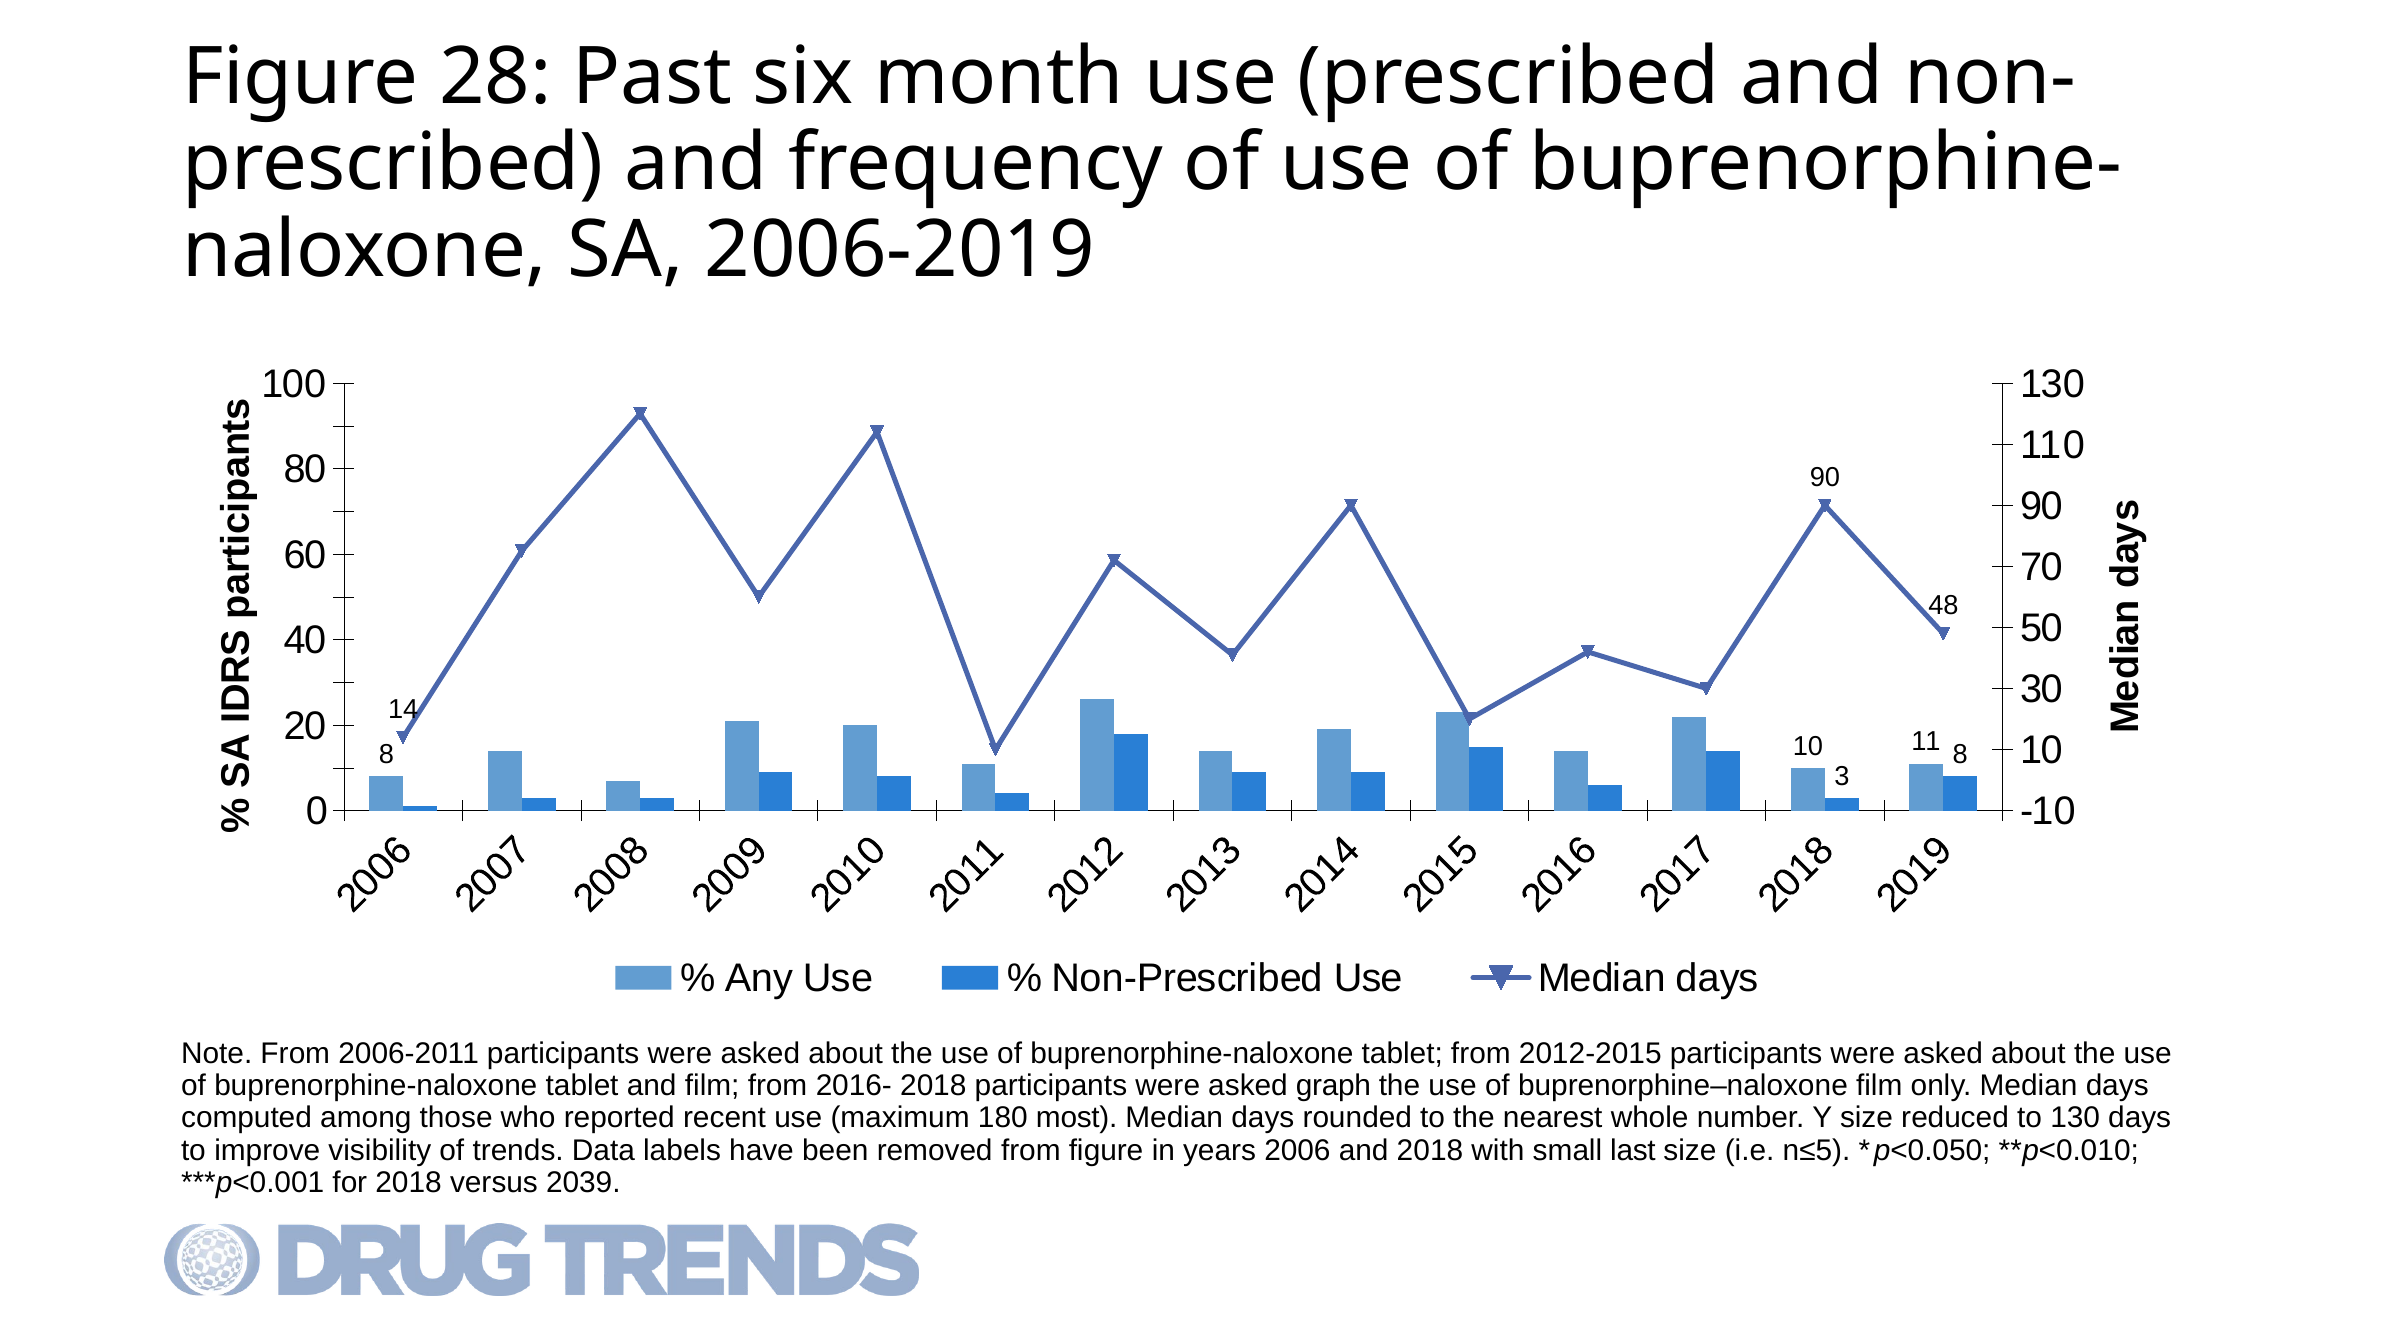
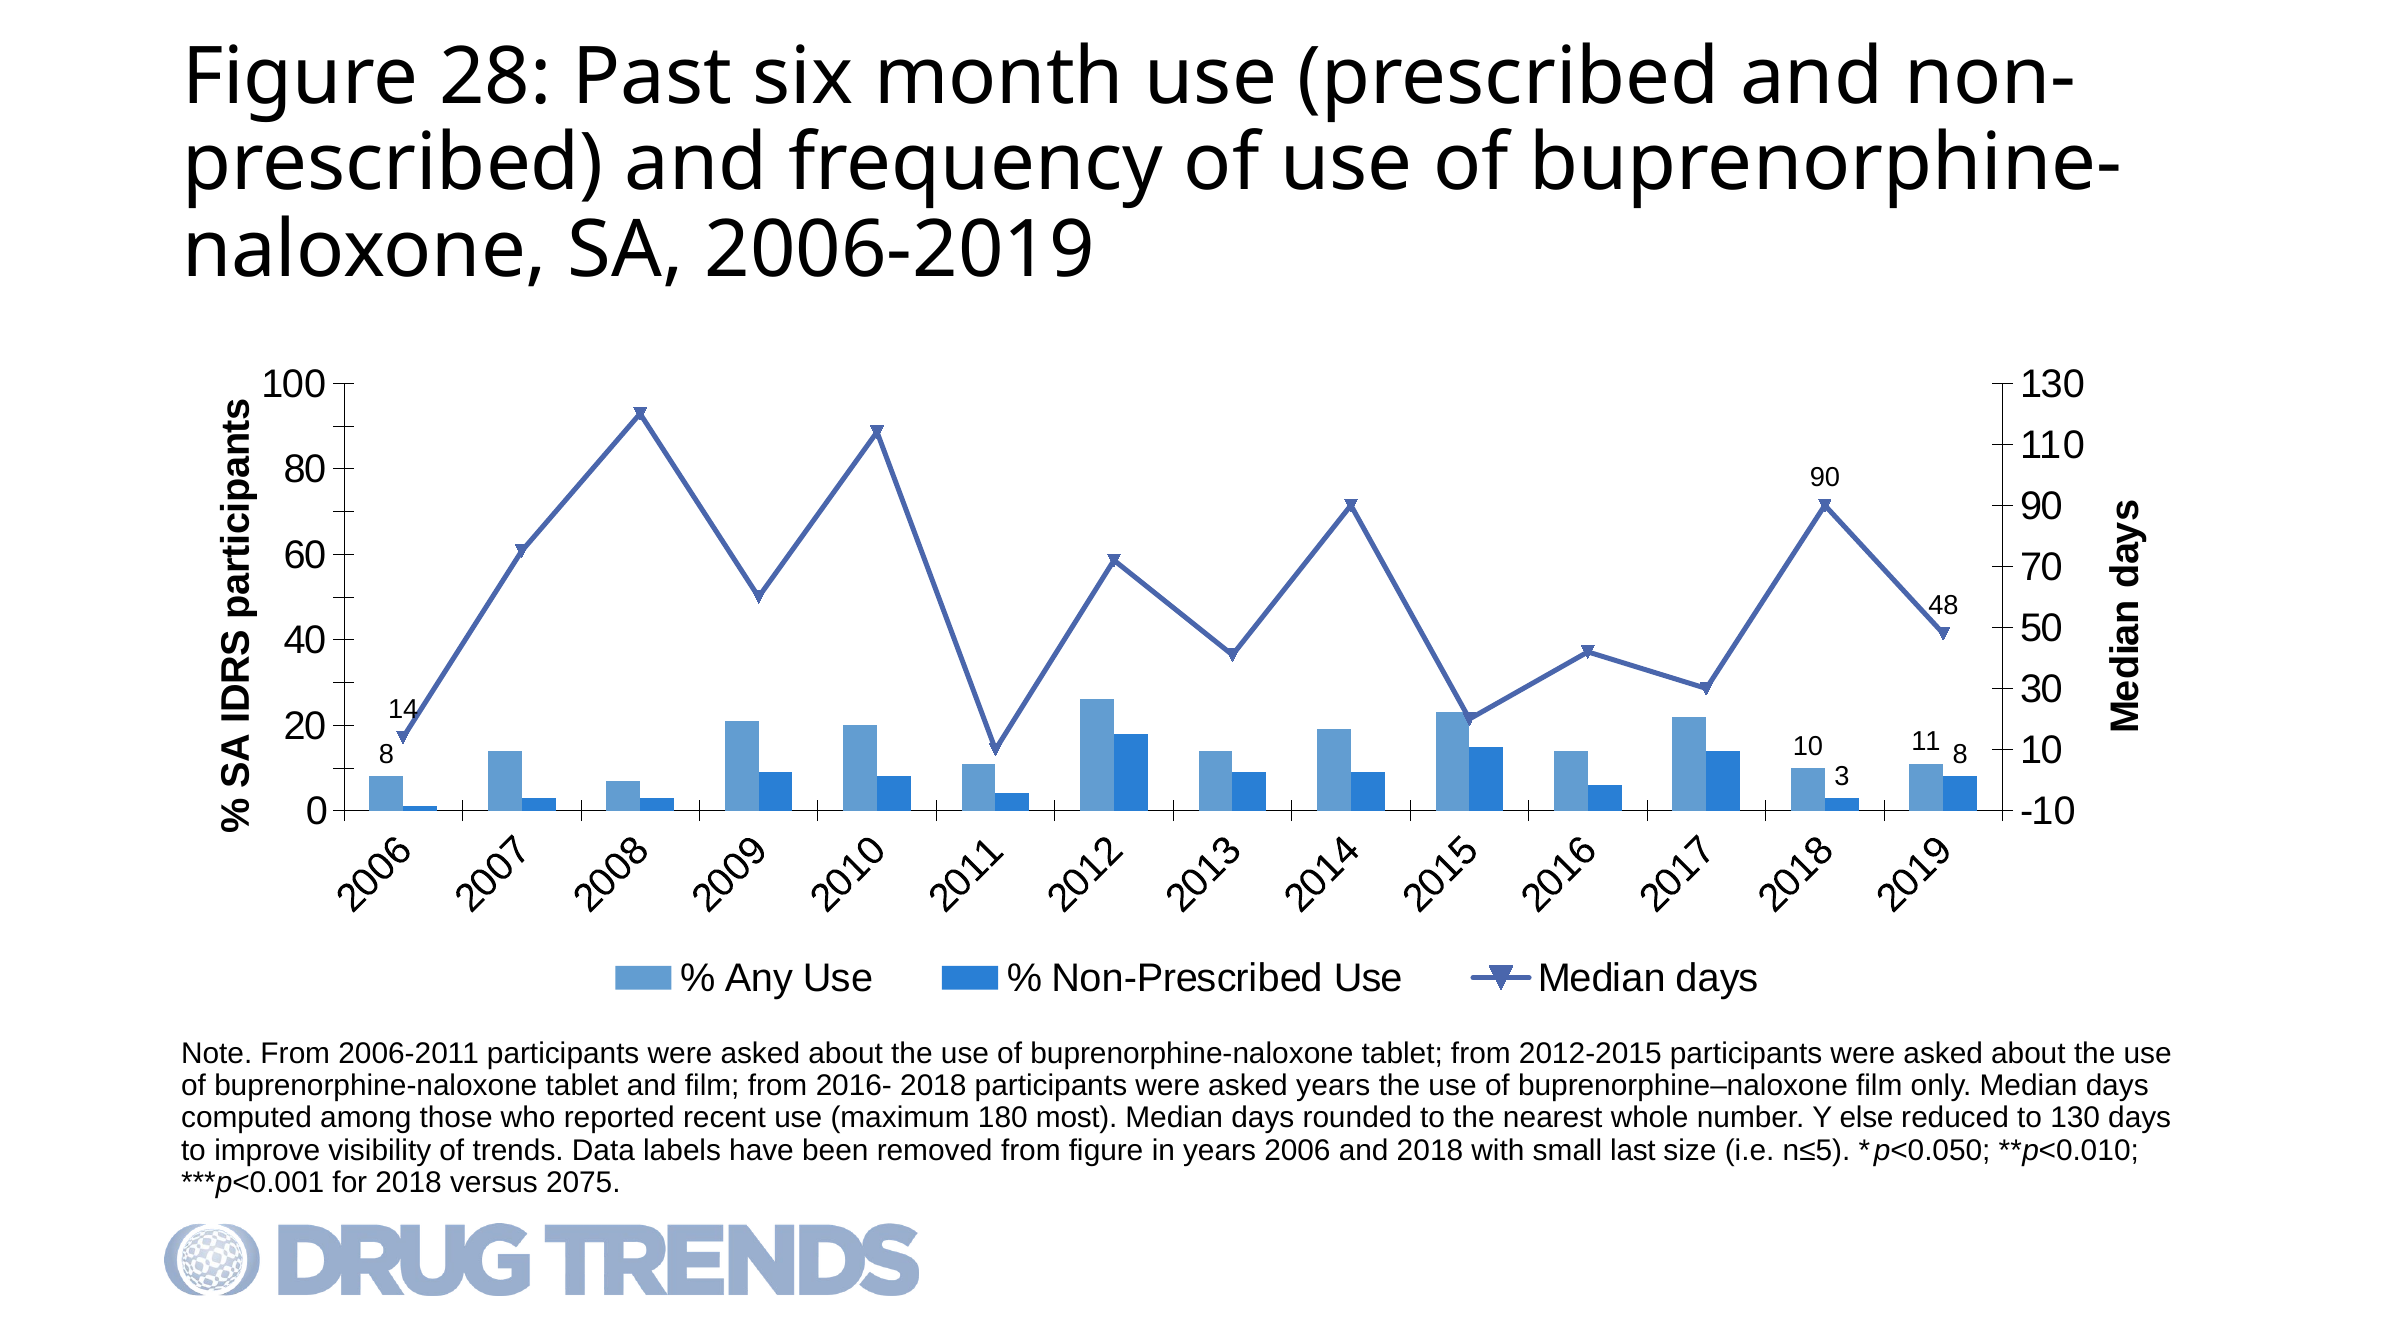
asked graph: graph -> years (1333, 1086)
Y size: size -> else (1867, 1118)
2039: 2039 -> 2075 (583, 1182)
